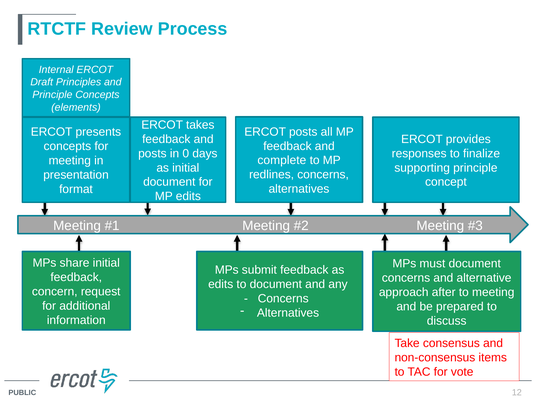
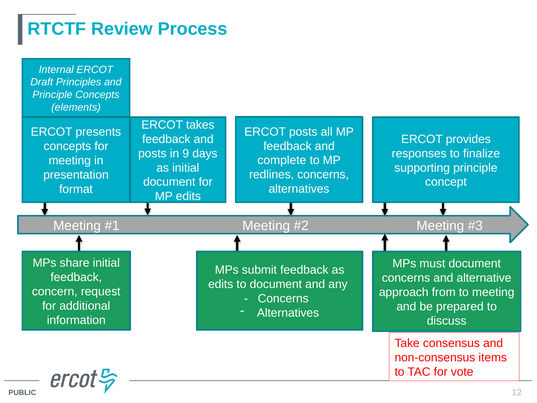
0: 0 -> 9 (186, 153)
after: after -> from (444, 292)
